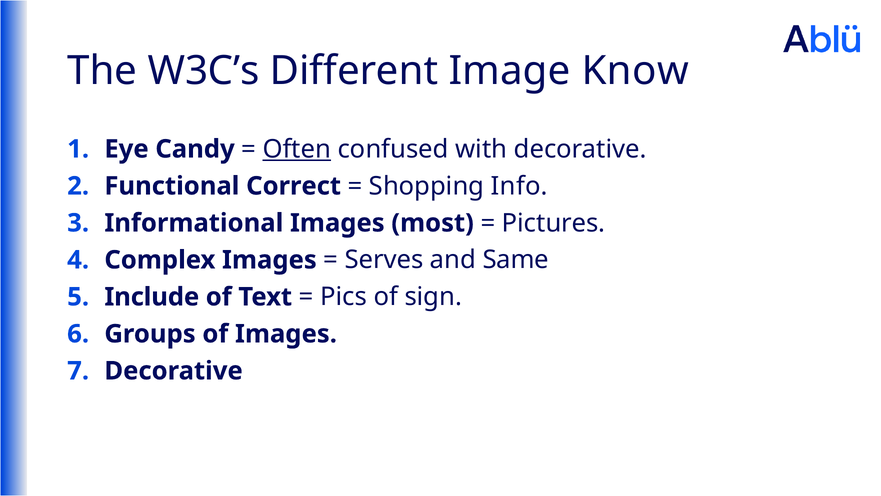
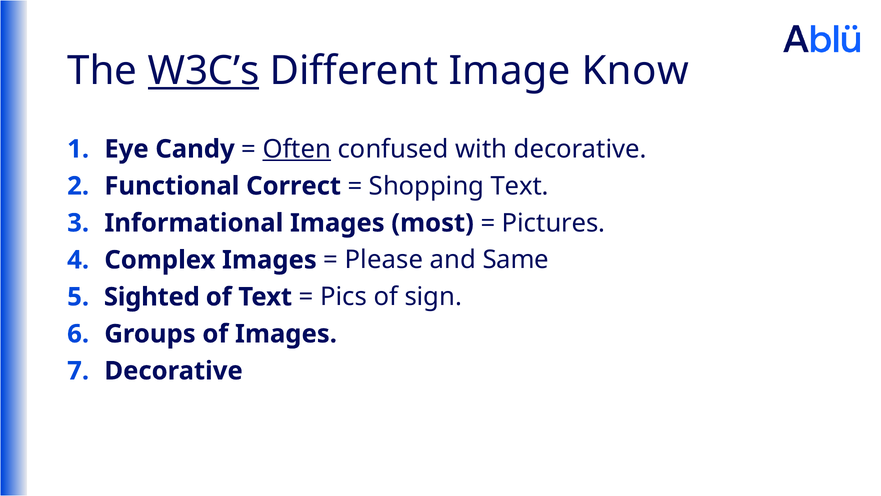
W3C’s underline: none -> present (204, 71)
Shopping Info: Info -> Text (520, 186)
Serves: Serves -> Please (384, 260)
Include: Include -> Sighted (152, 297)
